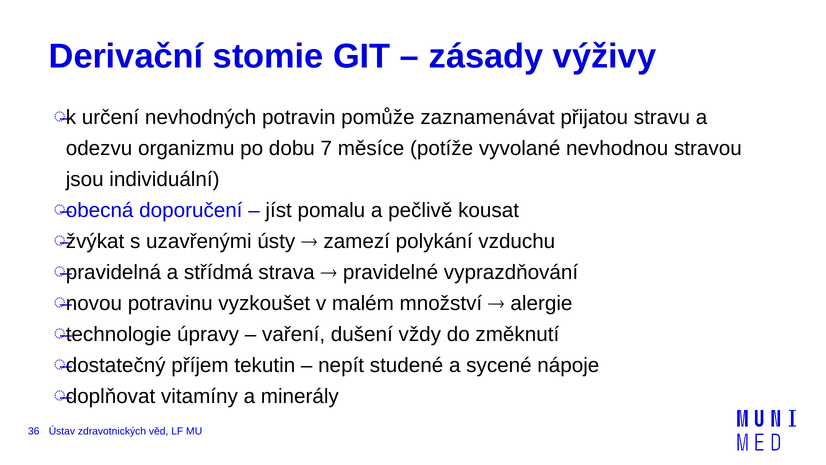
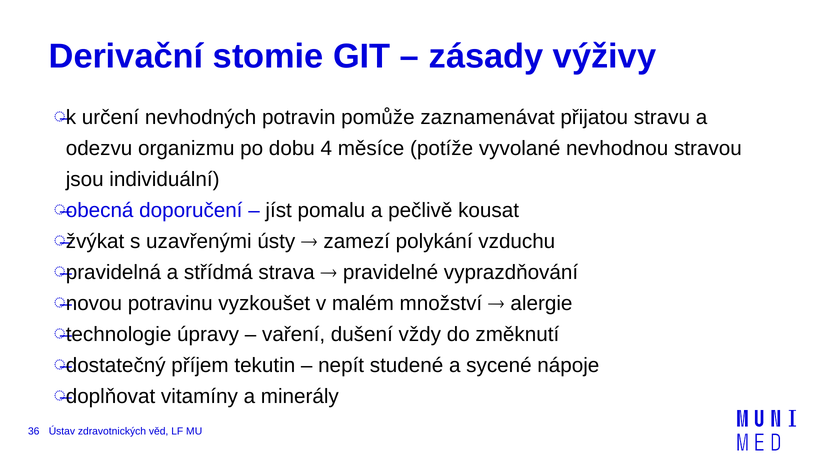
7: 7 -> 4 (326, 148)
